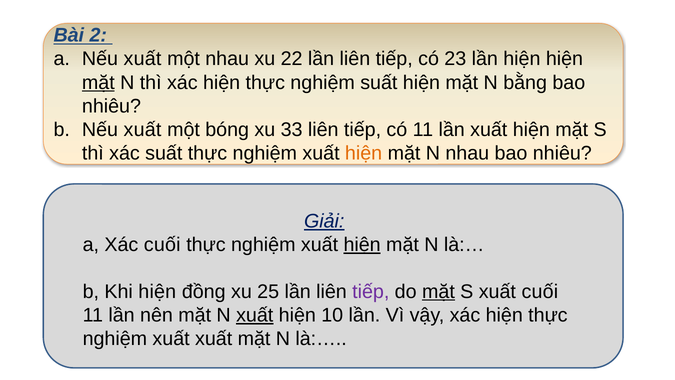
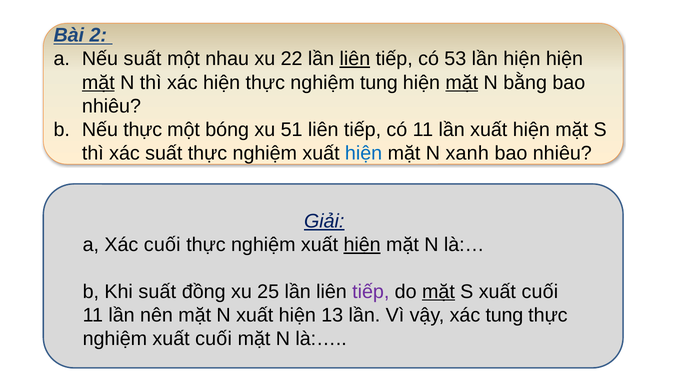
a Nếu xuất: xuất -> suất (143, 59)
liên underline: none -> present (355, 59)
23: 23 -> 53 (455, 59)
nghiệm suất: suất -> tung (379, 82)
mặt underline: none -> present (462, 82)
b Nếu xuất: xuất -> thực (143, 130)
33: 33 -> 51 (292, 130)
hiện colour: orange -> blue (364, 153)
N nhau: nhau -> xanh (467, 153)
Khi hiện: hiện -> suất (157, 291)
xuất underline: present -> none (255, 315)
10: 10 -> 13 (332, 315)
vậy xác hiện: hiện -> tung (504, 315)
nghiệm xuất xuất: xuất -> cuối (214, 339)
